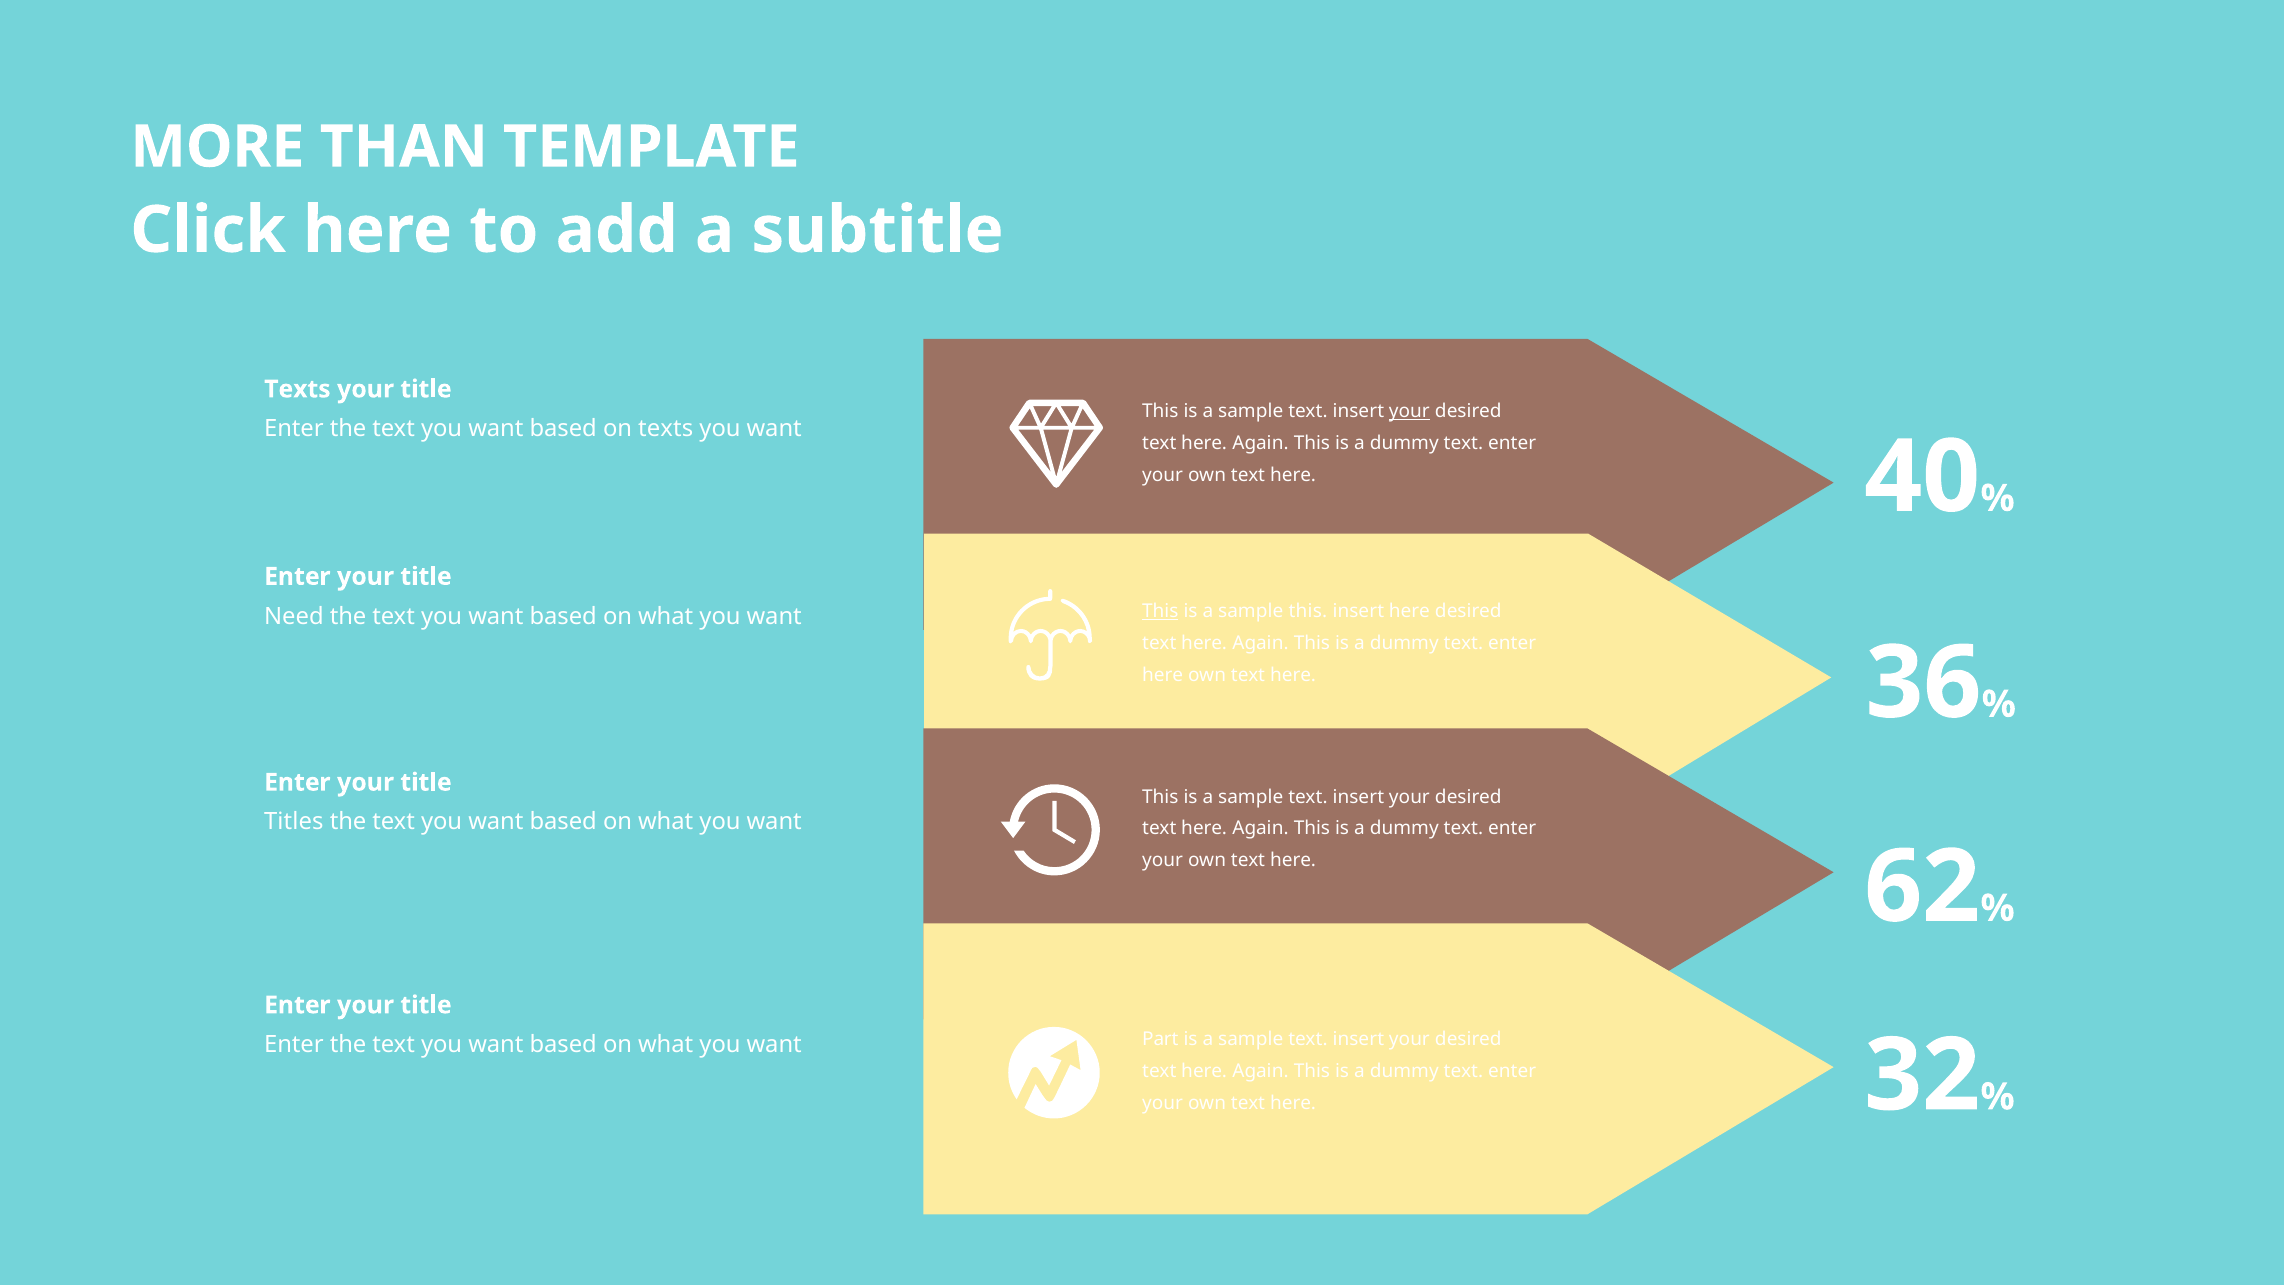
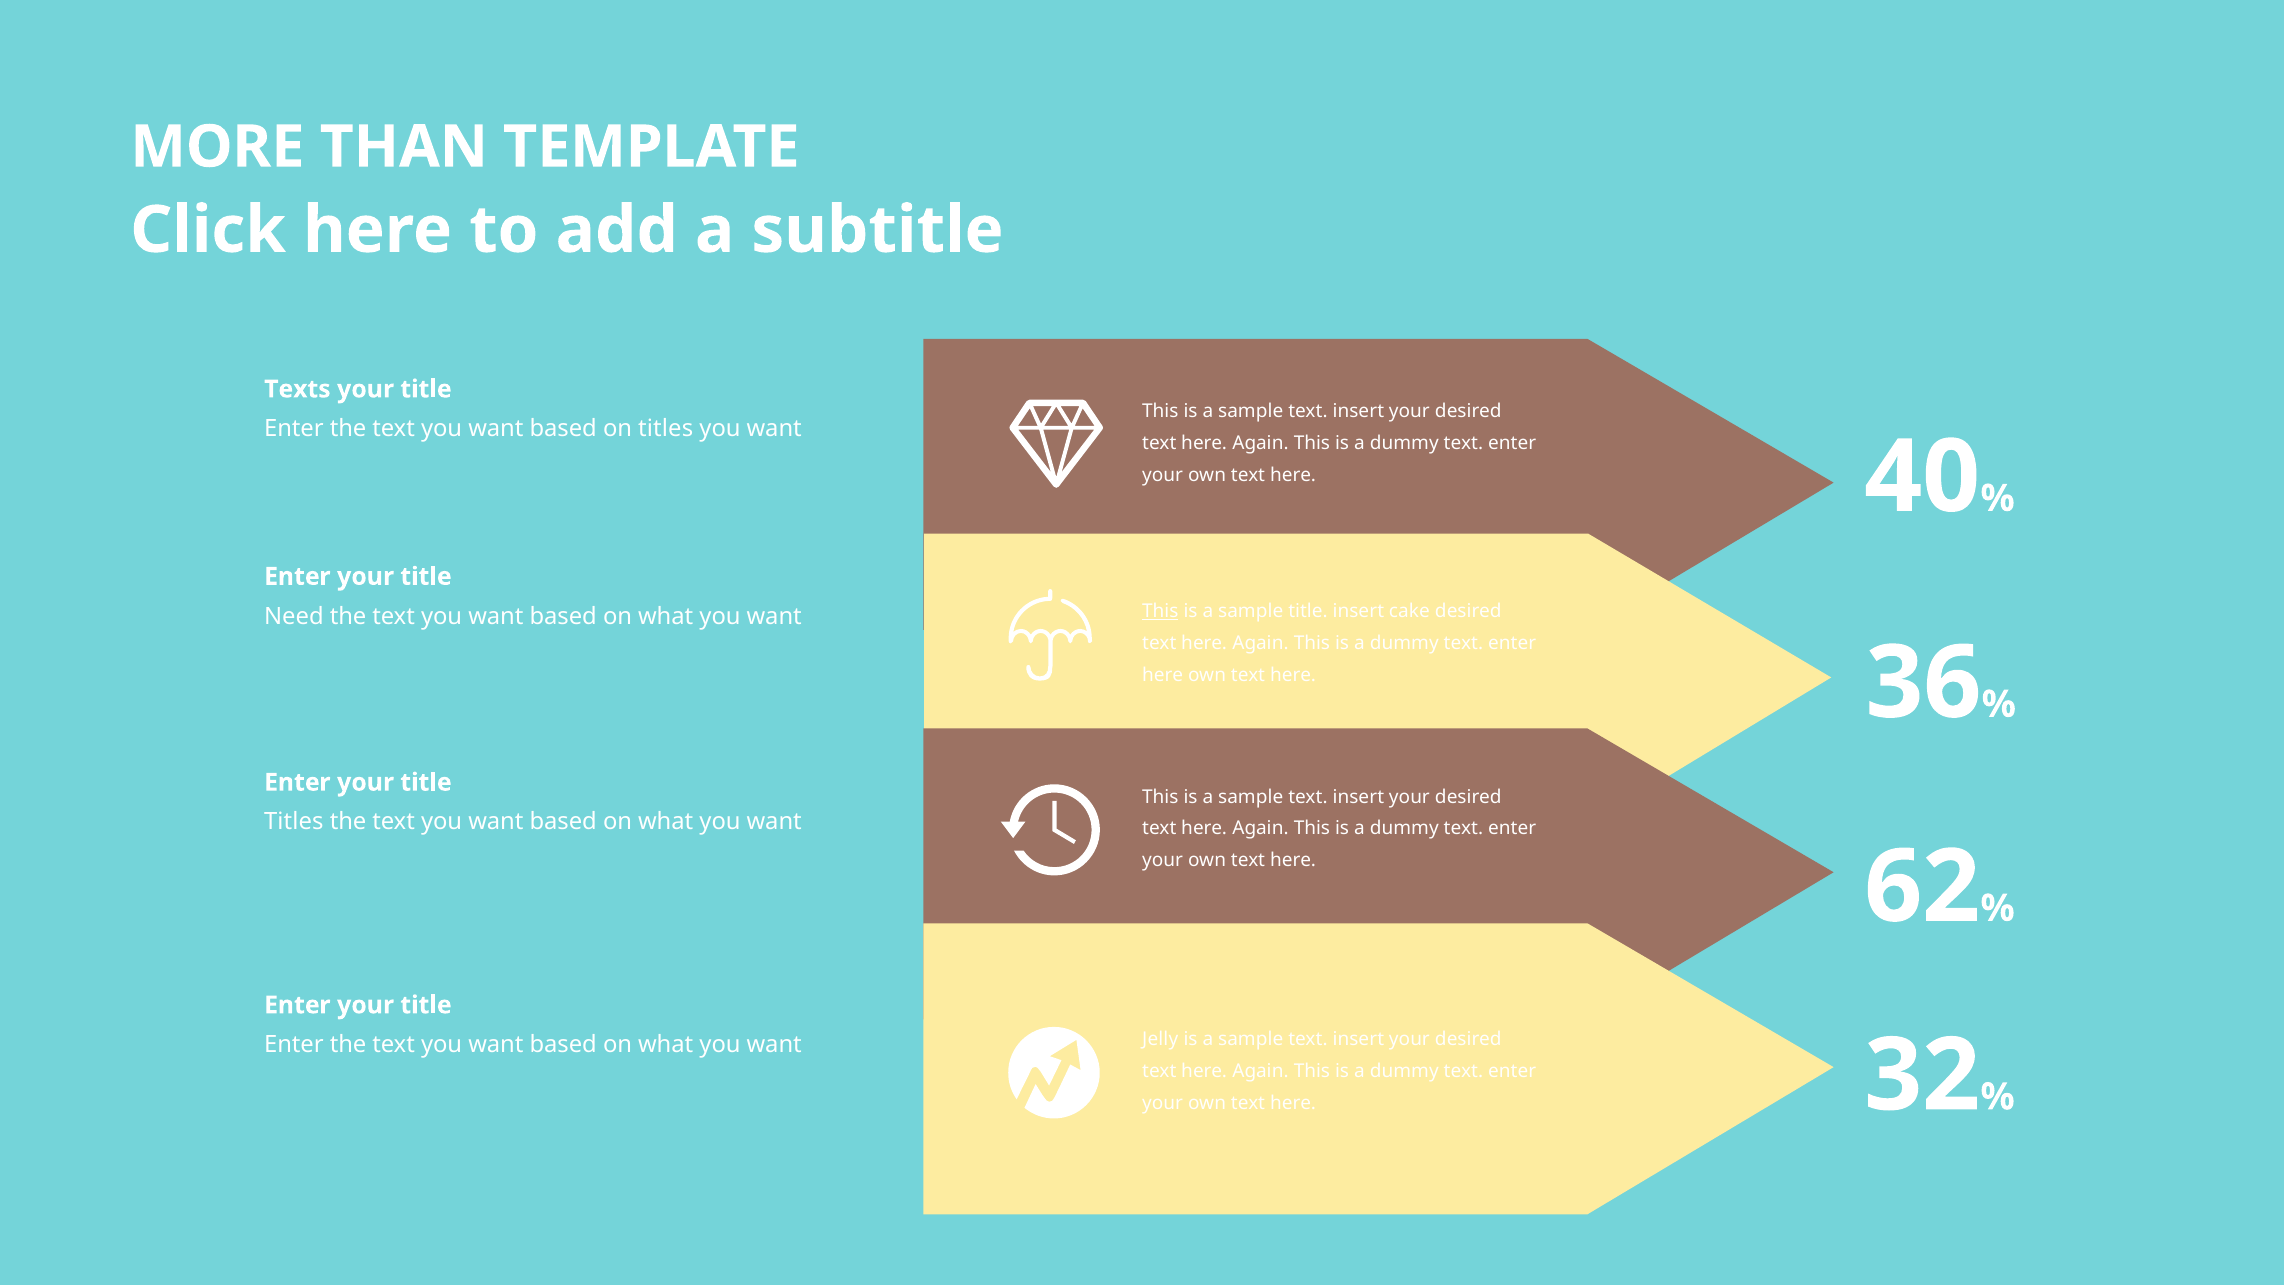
your underline: present -> none (1409, 411)
on texts: texts -> titles (666, 429)
sample this: this -> title (1308, 611)
insert here: here -> cake (1409, 611)
Part: Part -> Jelly (1160, 1039)
